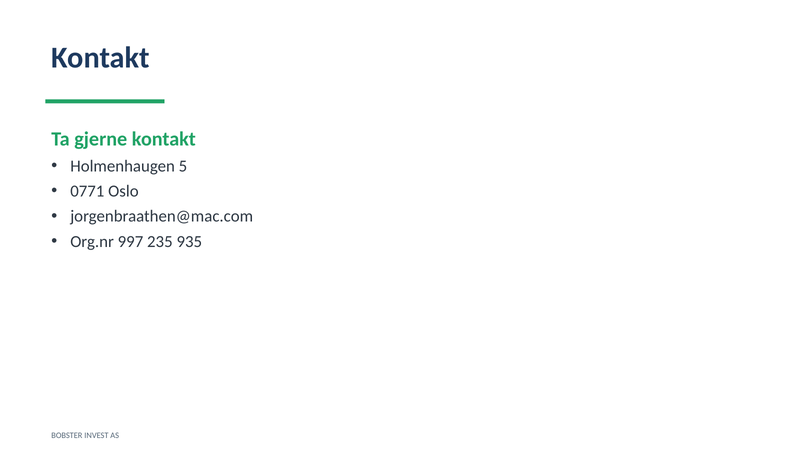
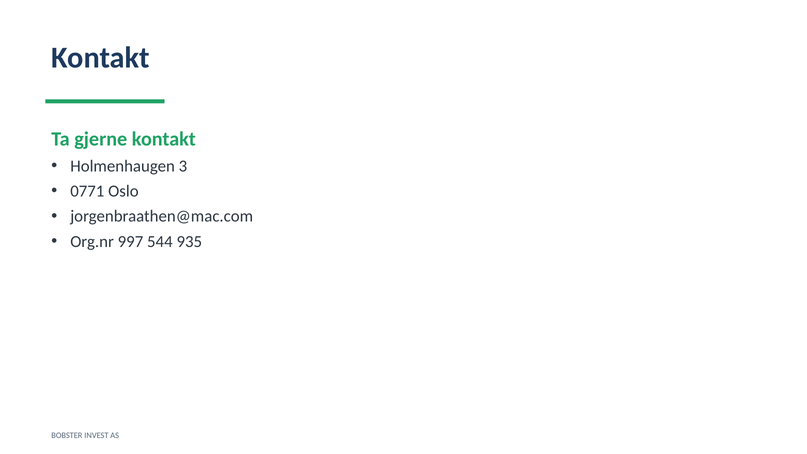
5: 5 -> 3 (183, 166)
235: 235 -> 544 (160, 242)
